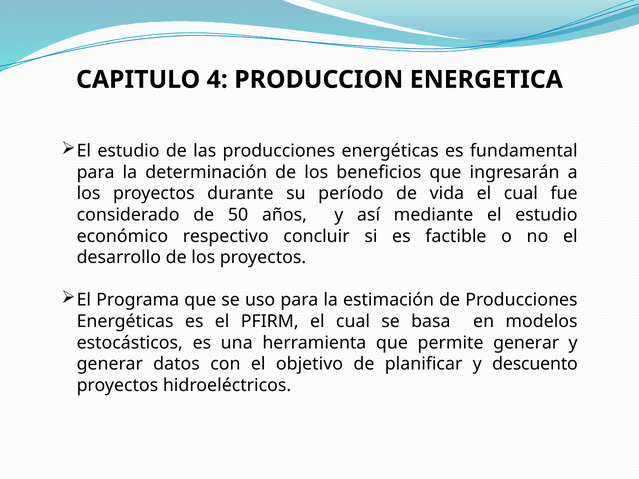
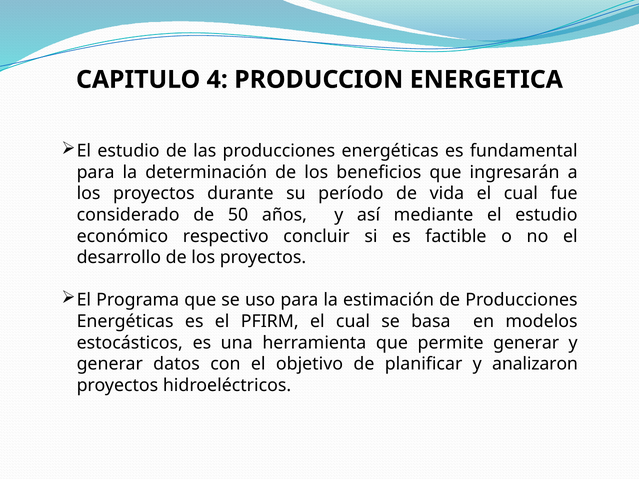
descuento: descuento -> analizaron (535, 364)
